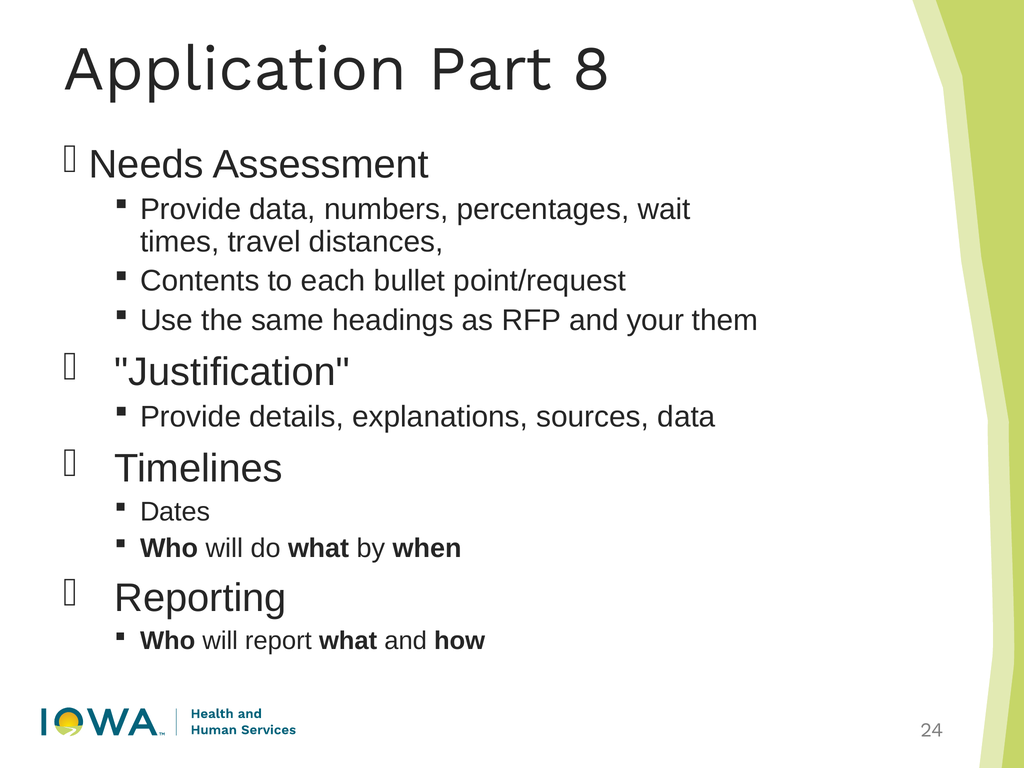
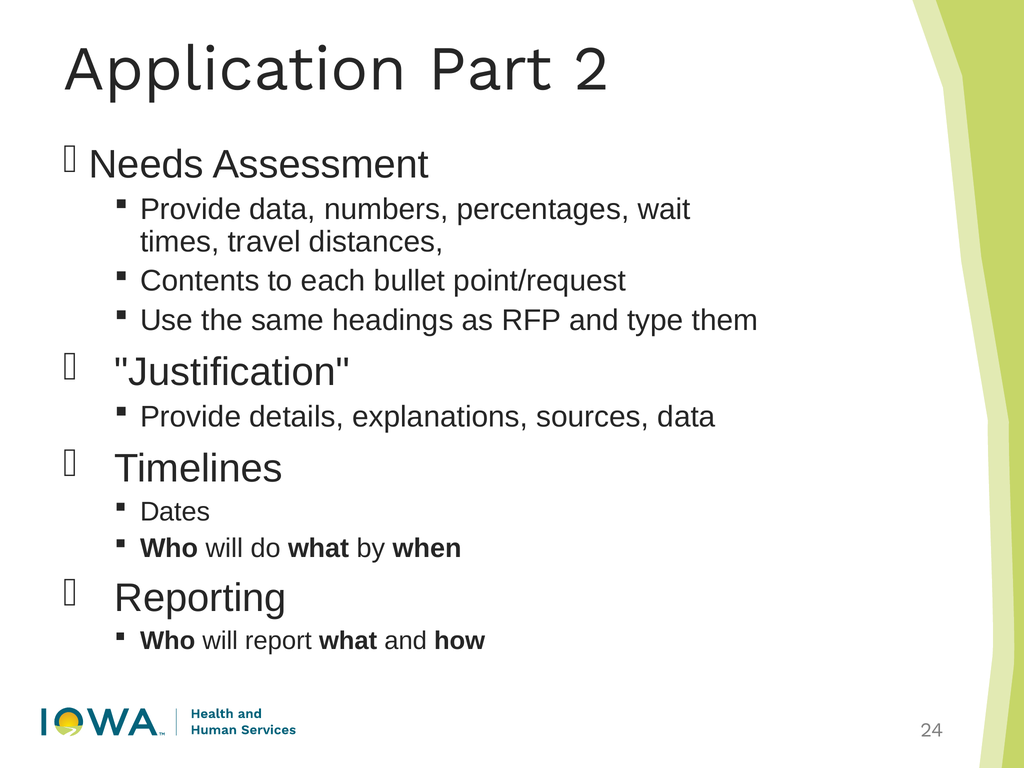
8: 8 -> 2 (591, 69)
your: your -> type (655, 320)
